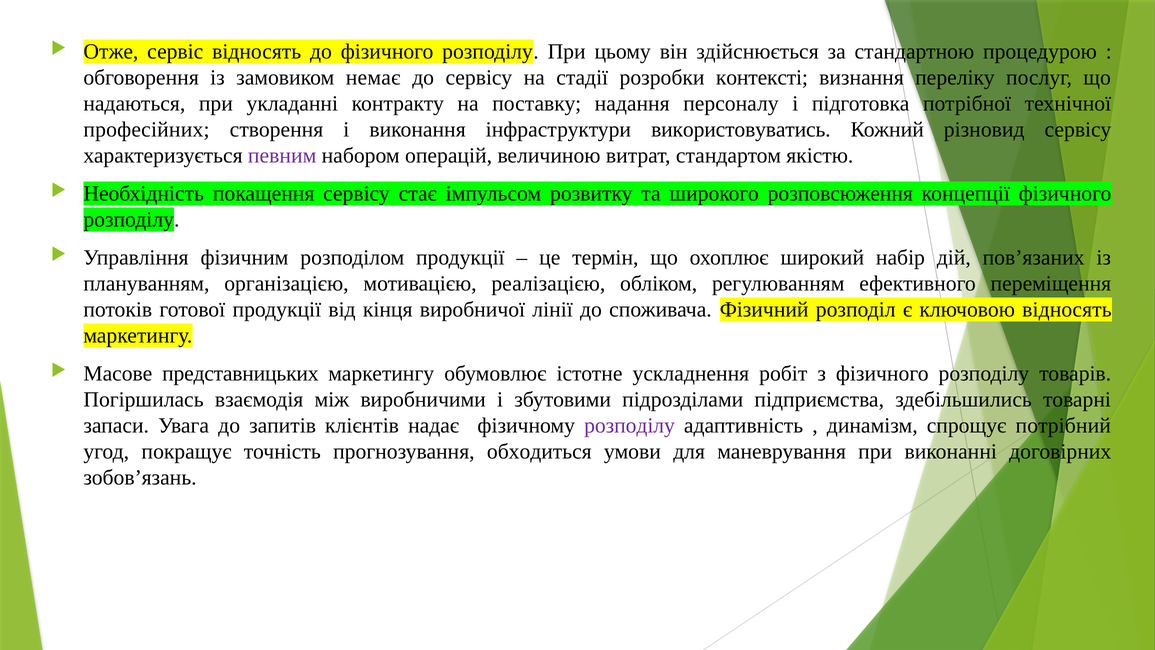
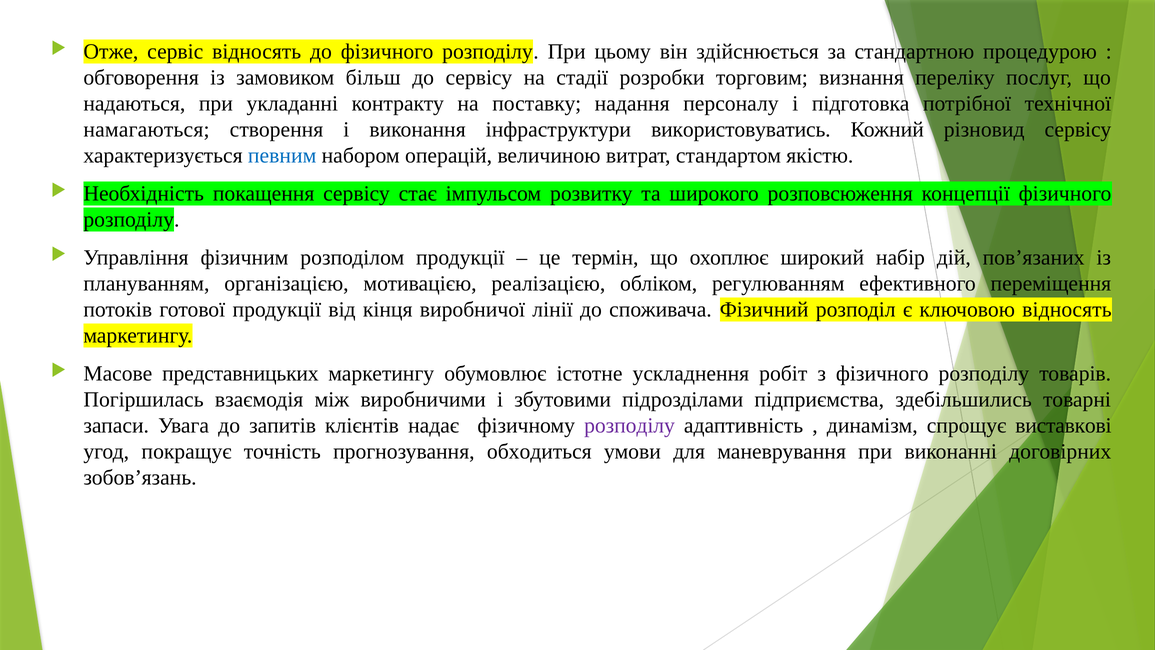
немає: немає -> більш (373, 78)
контексті: контексті -> торговим (762, 78)
професійних: професійних -> намагаються (146, 130)
певним colour: purple -> blue (282, 156)
потрібний: потрібний -> виставкові (1063, 426)
